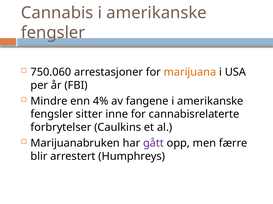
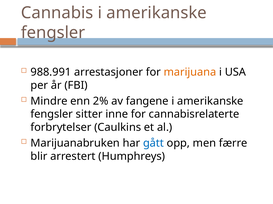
750.060: 750.060 -> 988.991 (51, 72)
4%: 4% -> 2% (101, 101)
gått colour: purple -> blue (153, 144)
